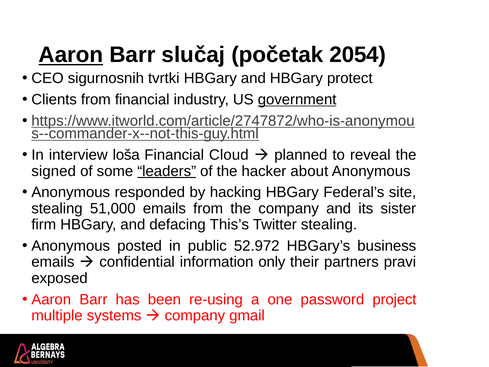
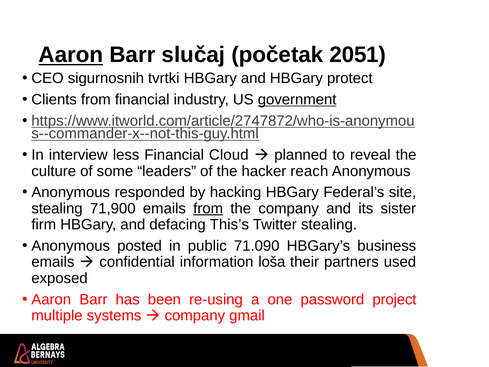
2054: 2054 -> 2051 (358, 55)
loša: loša -> less (126, 155)
signed: signed -> culture (54, 171)
leaders underline: present -> none (167, 171)
about: about -> reach (309, 171)
51,000: 51,000 -> 71,900 (113, 208)
from underline: none -> present (208, 208)
52.972: 52.972 -> 71.090 (257, 246)
only: only -> loša (272, 262)
pravi: pravi -> used (400, 262)
